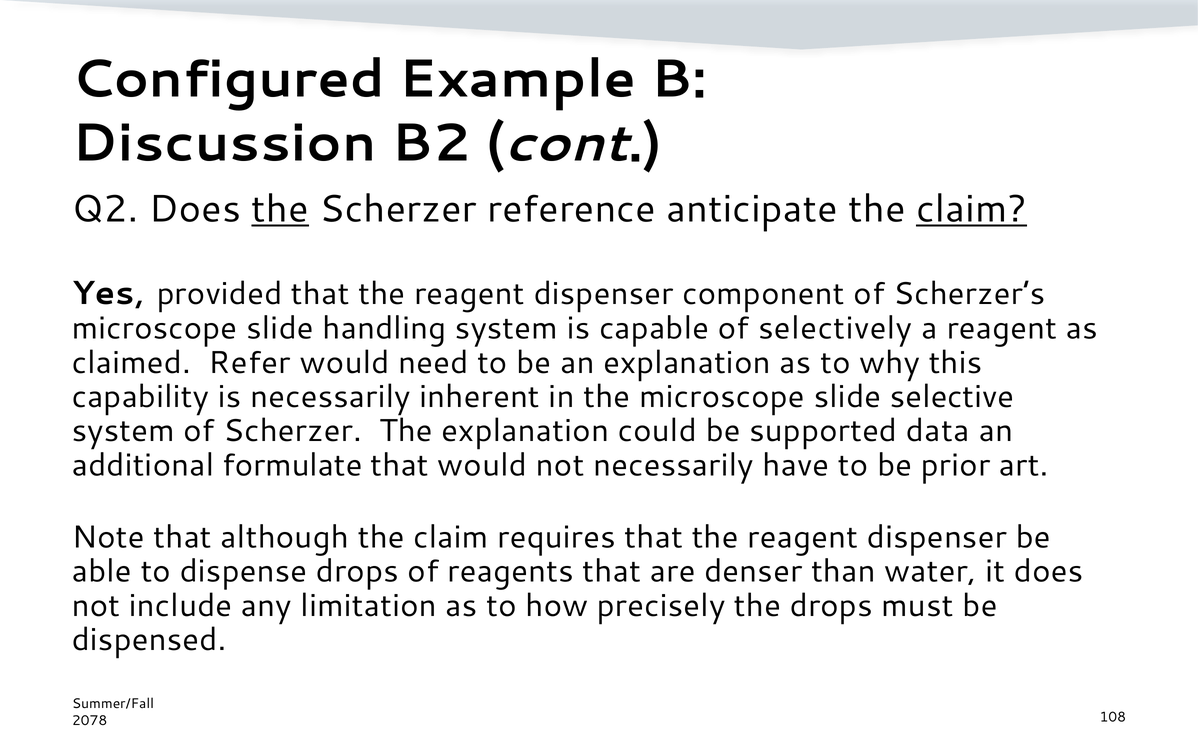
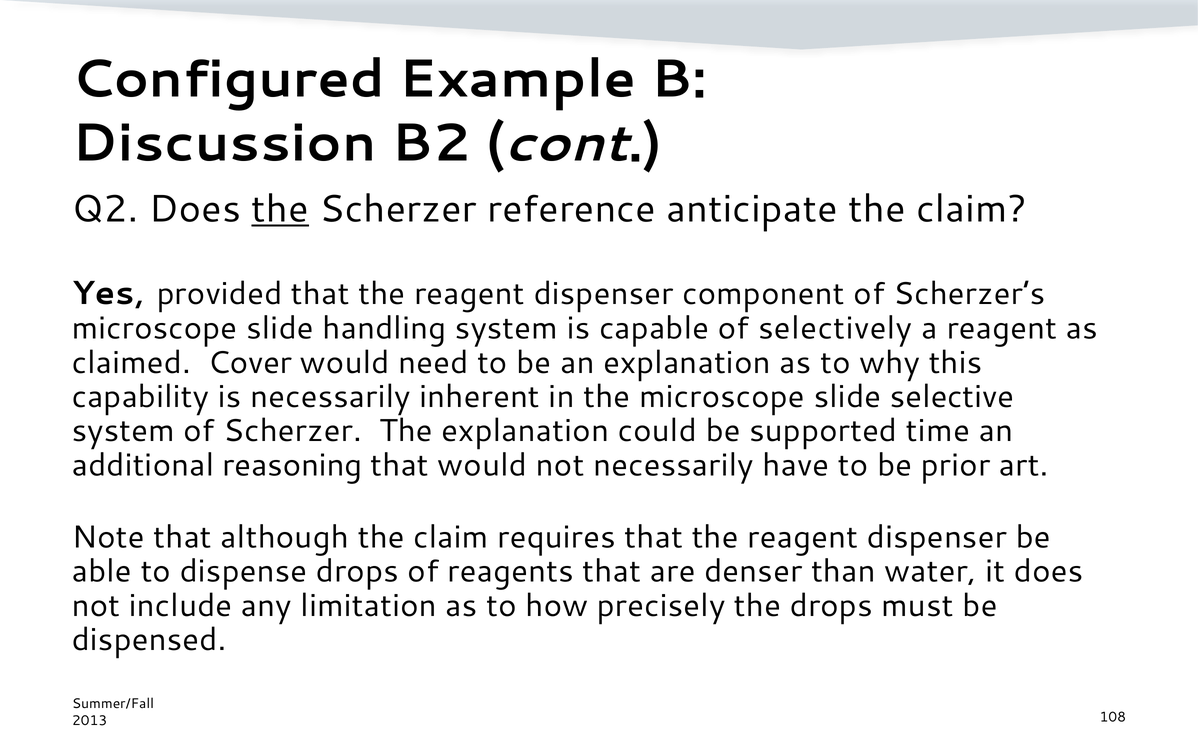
claim underline: present -> none (972, 209)
Refer: Refer -> Cover (250, 363)
data: data -> time (938, 431)
formulate: formulate -> reasoning (293, 465)
2078: 2078 -> 2013 (90, 720)
